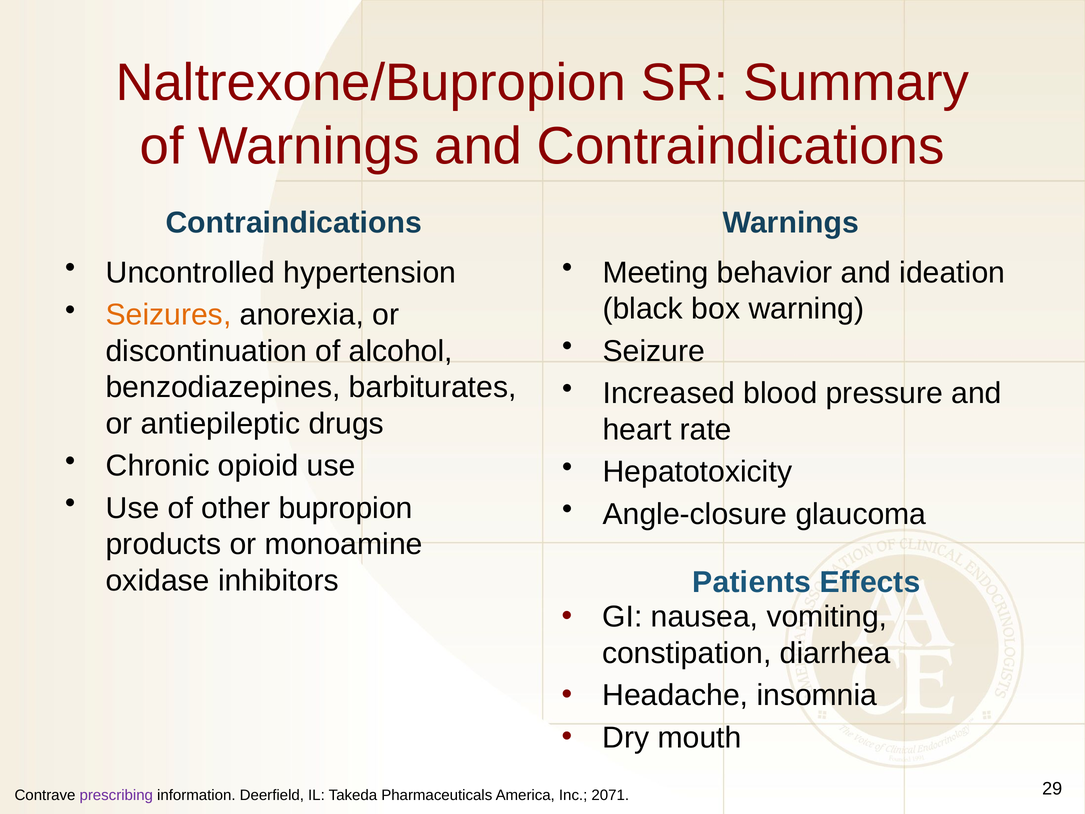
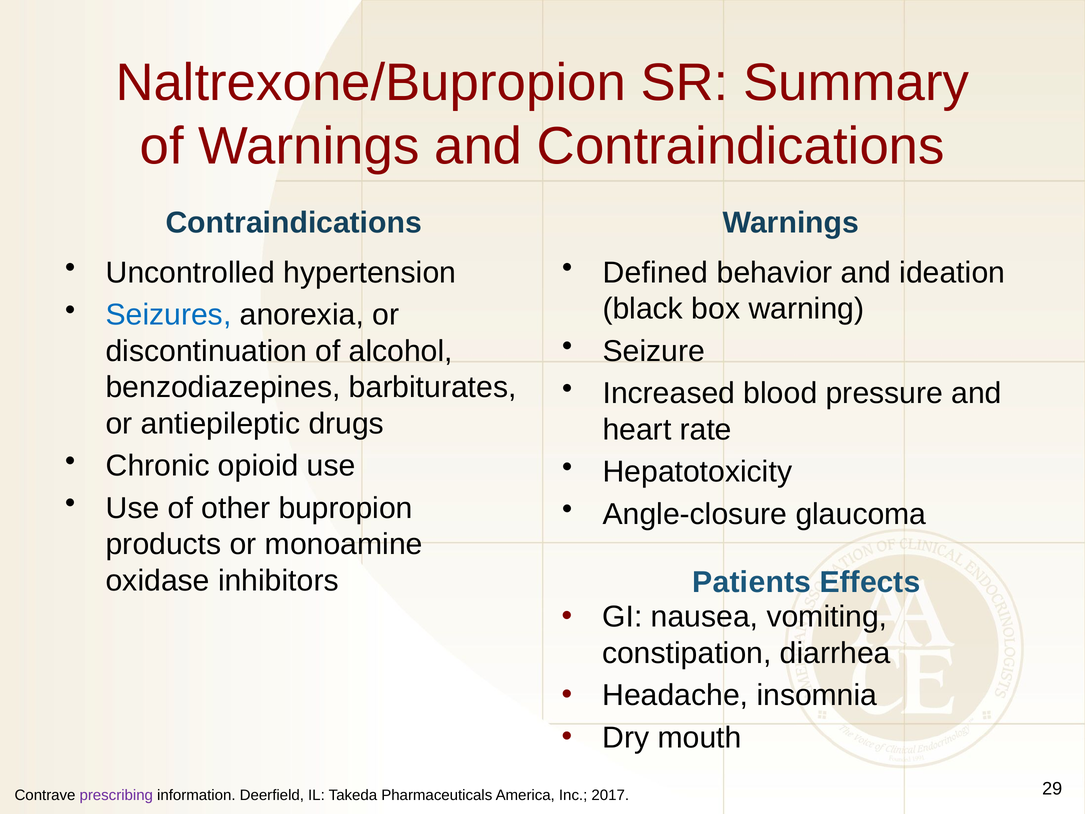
Meeting: Meeting -> Defined (655, 273)
Seizures colour: orange -> blue (169, 315)
2071: 2071 -> 2017 (610, 795)
